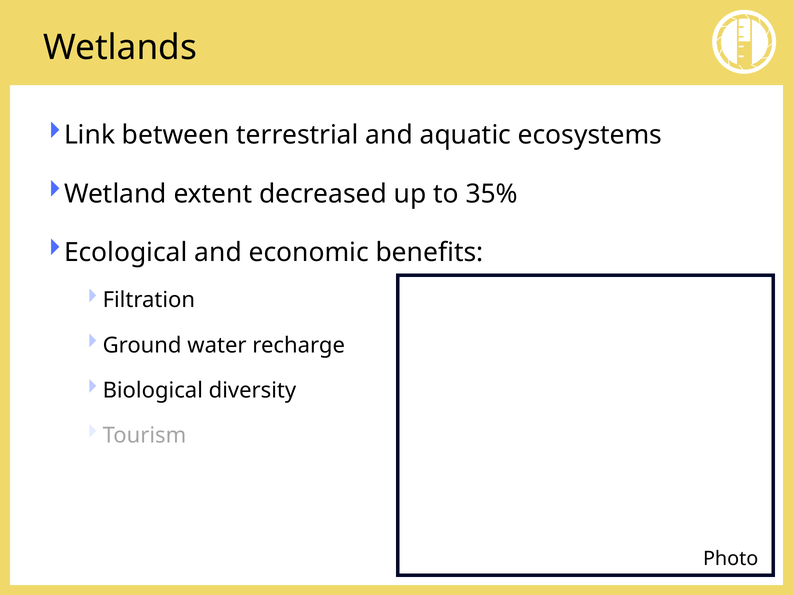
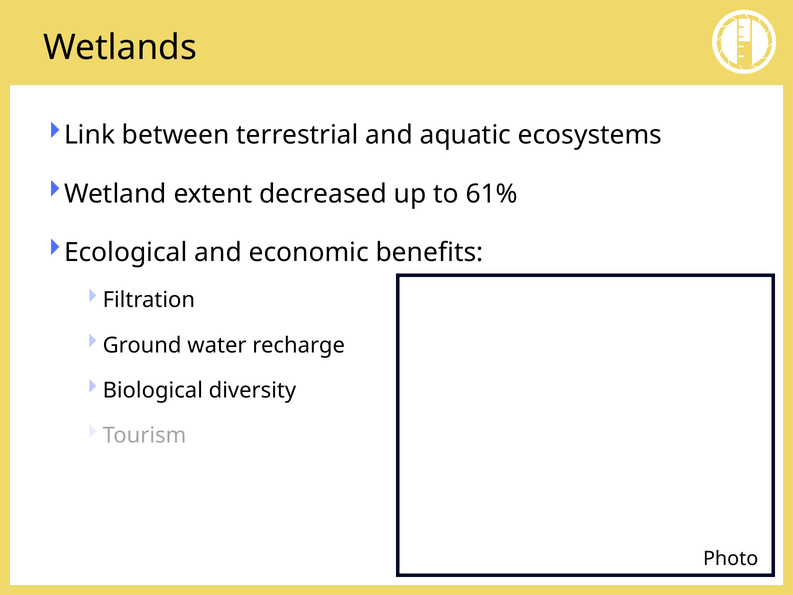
35%: 35% -> 61% (492, 194)
